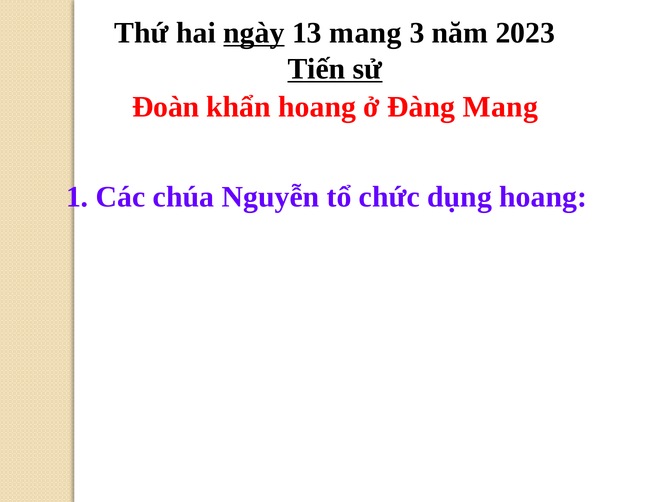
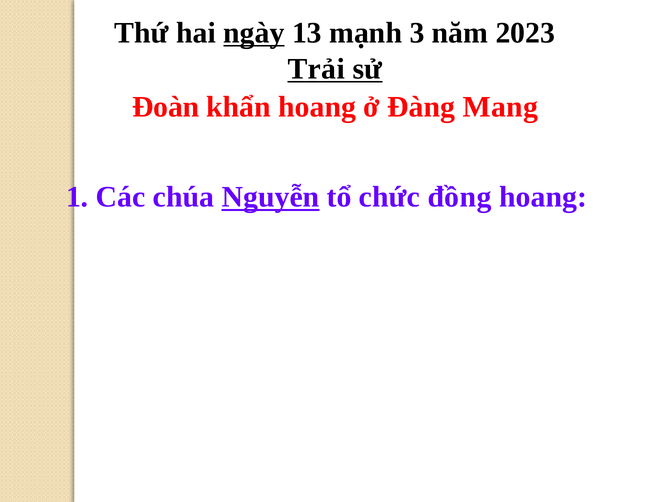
13 mang: mang -> mạnh (366, 33)
Tiến: Tiến -> Trải (316, 69)
Nguyễn underline: none -> present (270, 197)
dụng: dụng -> đồng (460, 197)
